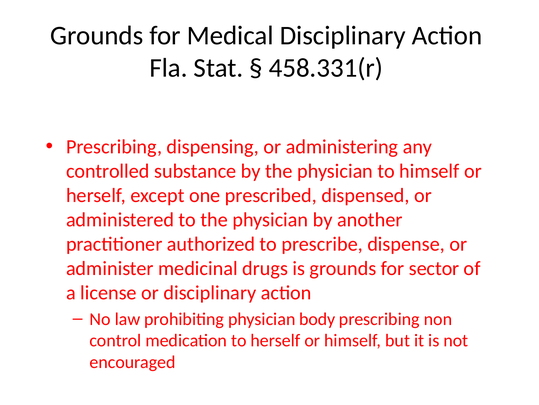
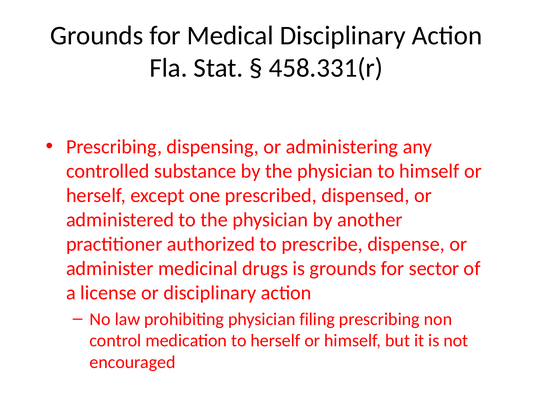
body: body -> filing (317, 319)
